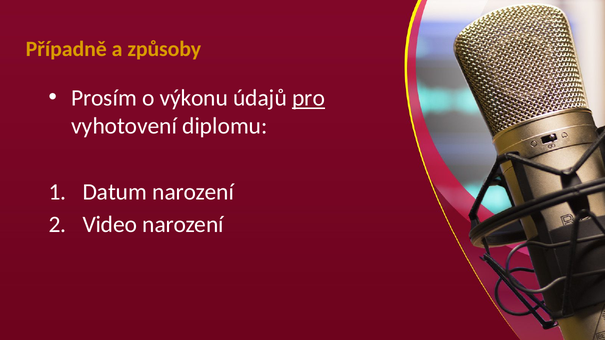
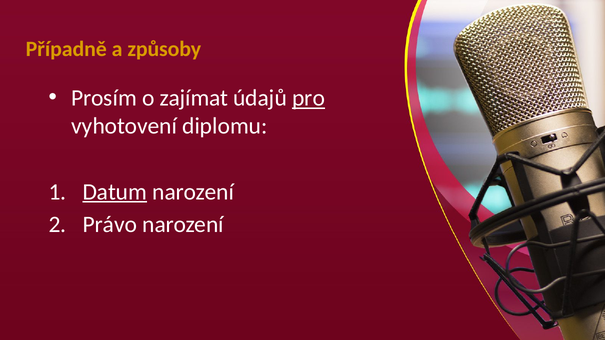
výkonu: výkonu -> zajímat (194, 98)
Datum underline: none -> present (115, 192)
Video: Video -> Právo (110, 225)
